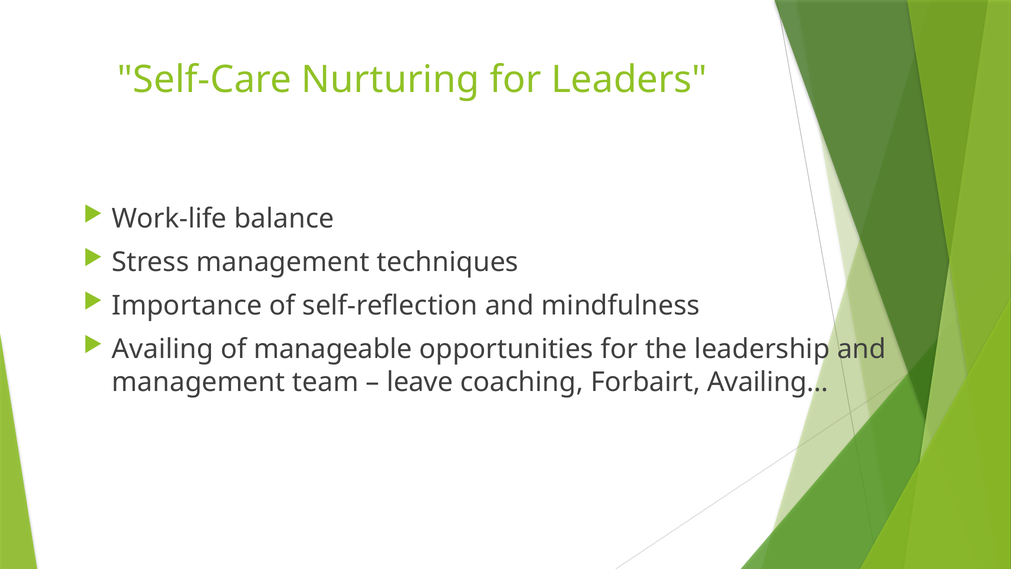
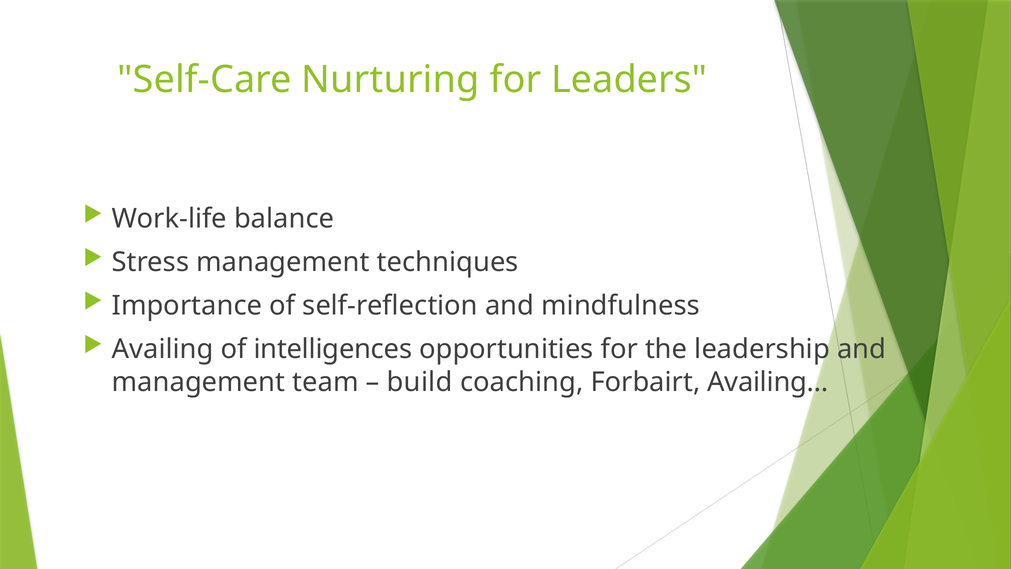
manageable: manageable -> intelligences (333, 349)
leave: leave -> build (420, 382)
